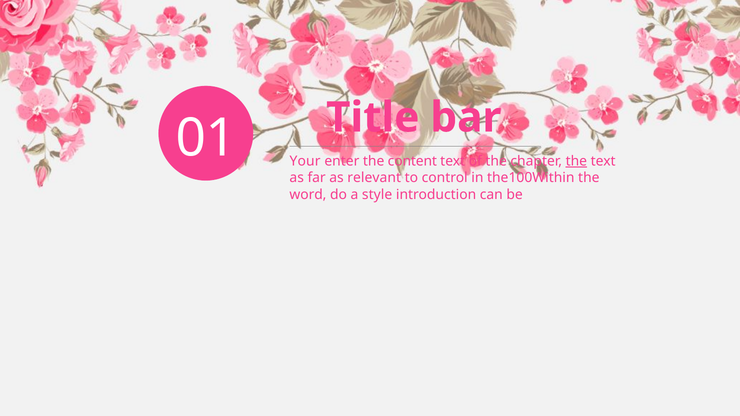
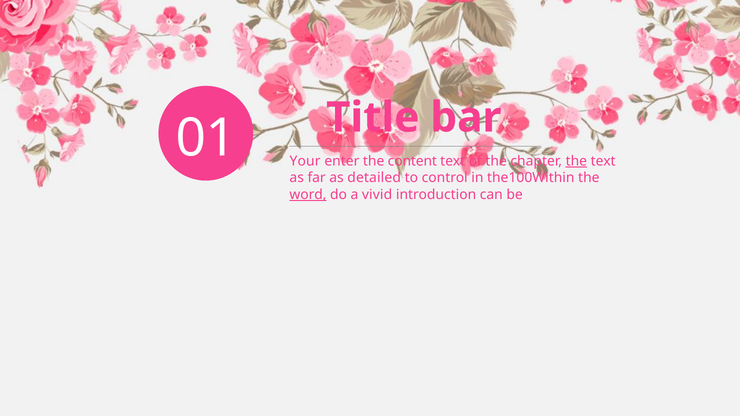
relevant: relevant -> detailed (374, 178)
word underline: none -> present (308, 195)
style: style -> vivid (377, 195)
